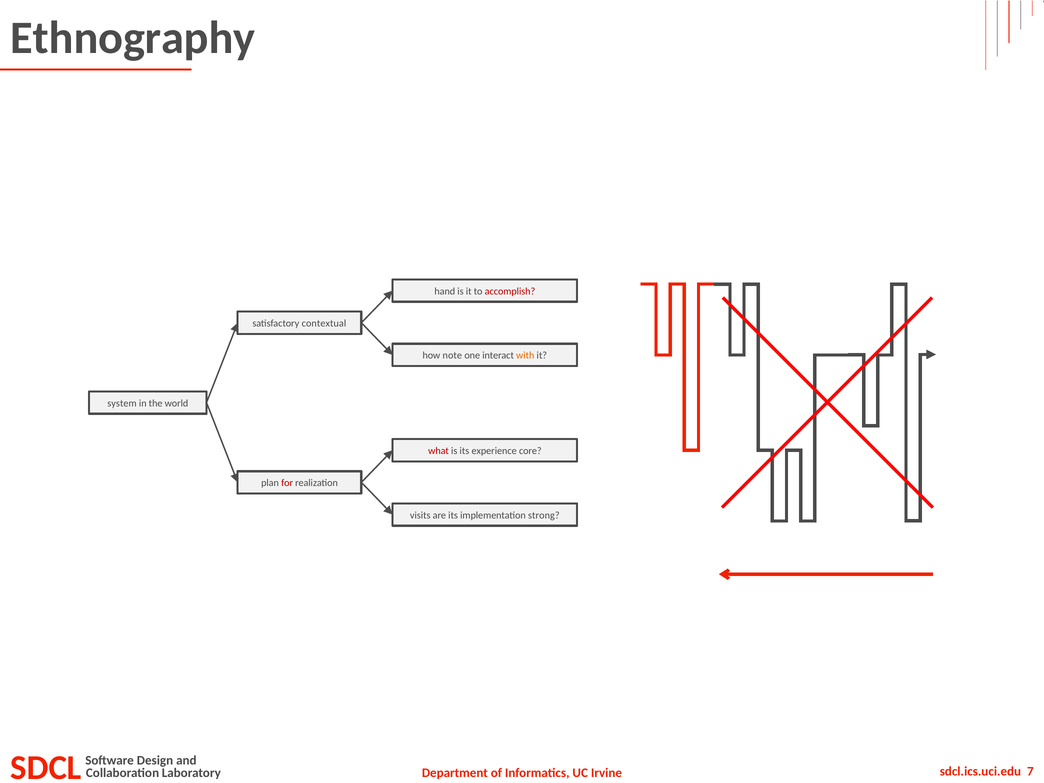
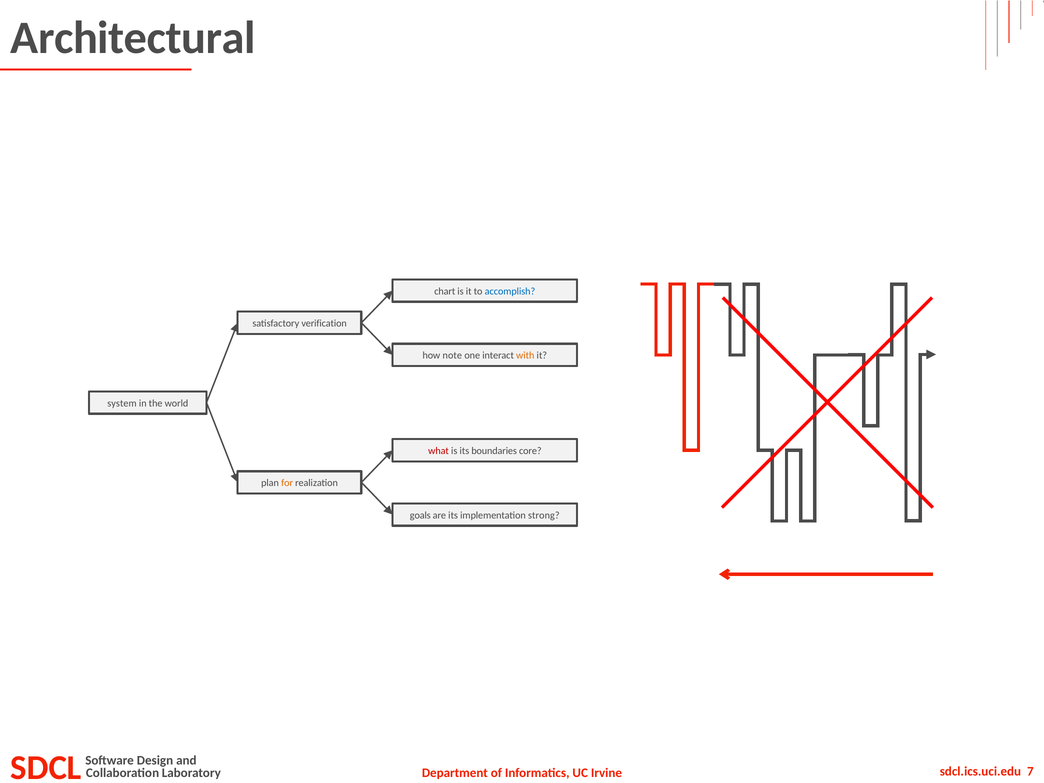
Ethnography: Ethnography -> Architectural (133, 38)
hand: hand -> chart (445, 291)
accomplish colour: red -> blue (510, 291)
contextual: contextual -> verification (324, 323)
experience: experience -> boundaries (494, 451)
for colour: red -> orange (287, 483)
visits: visits -> goals (420, 515)
